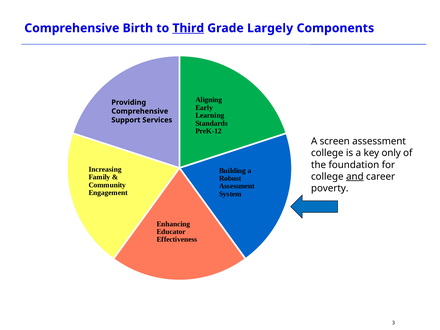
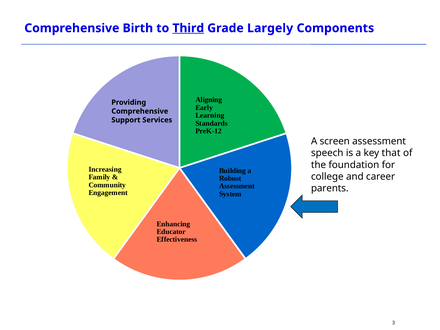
college: college -> speech (327, 153)
only: only -> that (391, 153)
and underline: present -> none (355, 177)
poverty: poverty -> parents (330, 188)
